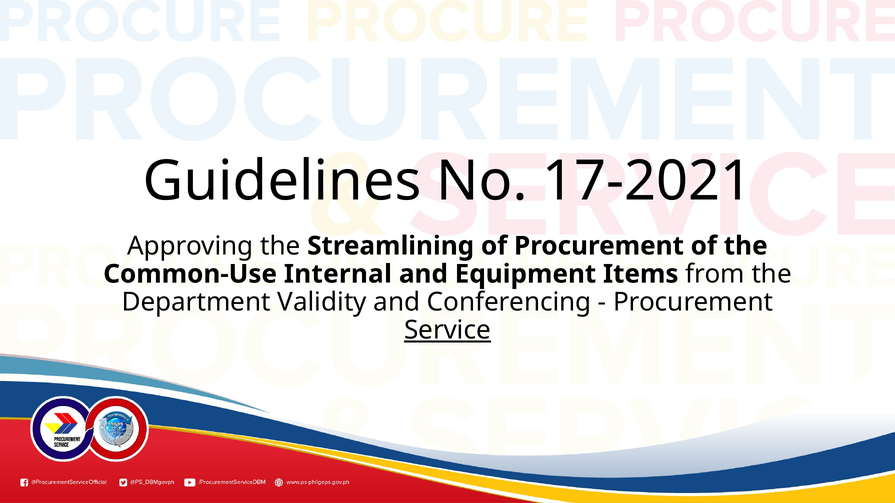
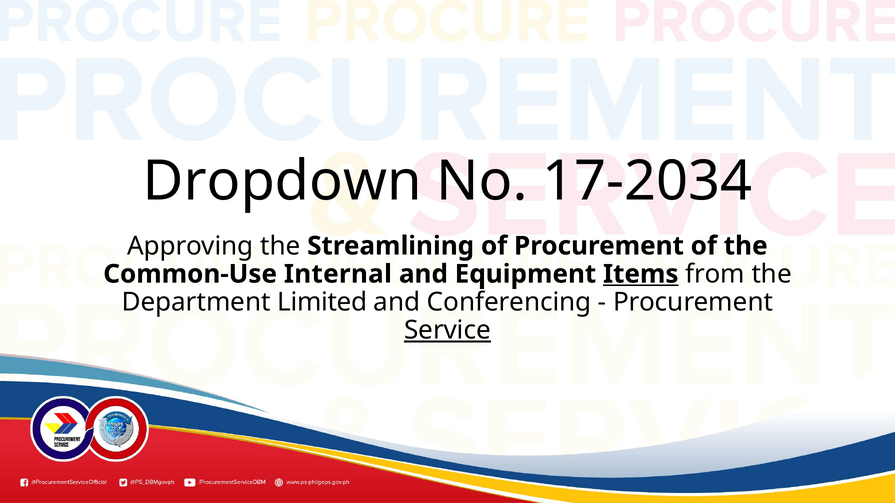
Guidelines: Guidelines -> Dropdown (282, 181)
17-2021: 17-2021 -> 17-2034 (647, 181)
Items underline: none -> present (641, 274)
Validity: Validity -> Limited (322, 302)
